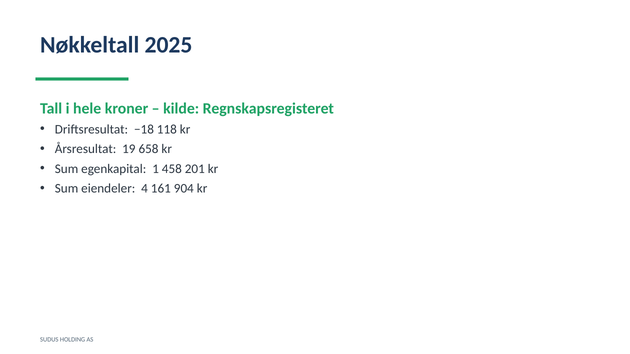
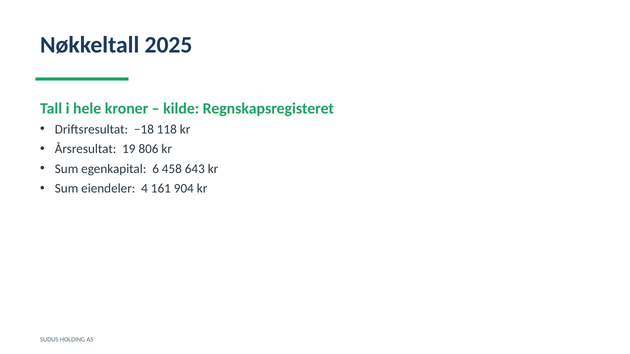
658: 658 -> 806 (148, 149)
1: 1 -> 6 (156, 169)
201: 201 -> 643 (195, 169)
